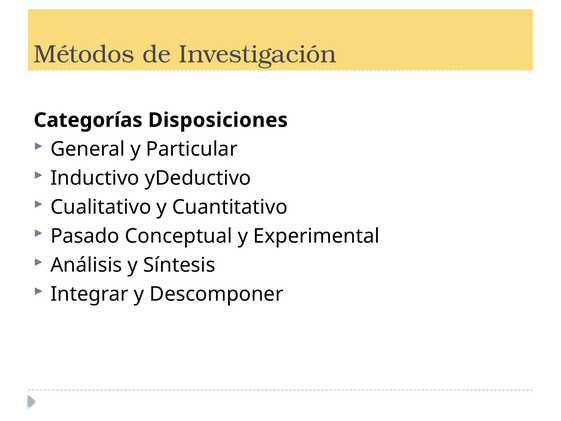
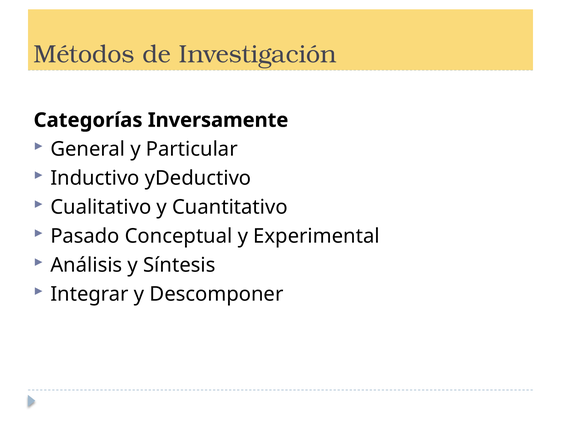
Disposiciones: Disposiciones -> Inversamente (218, 120)
